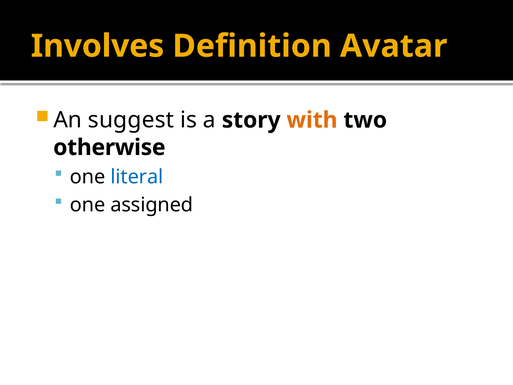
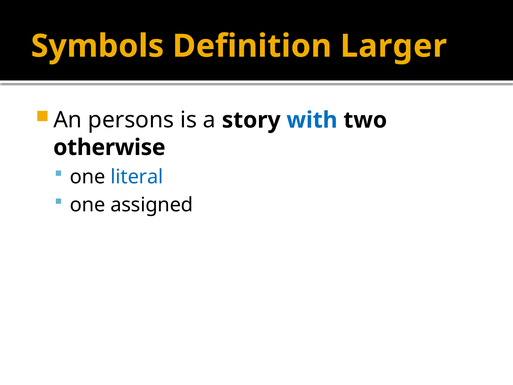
Involves: Involves -> Symbols (97, 46)
Avatar: Avatar -> Larger (394, 46)
suggest: suggest -> persons (131, 120)
with colour: orange -> blue (312, 120)
